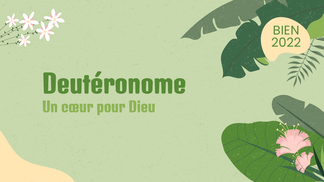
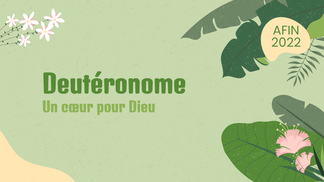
BIEN: BIEN -> AFIN (286, 31)
